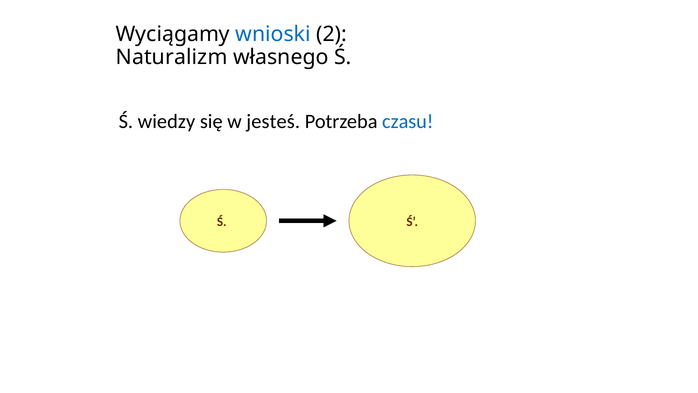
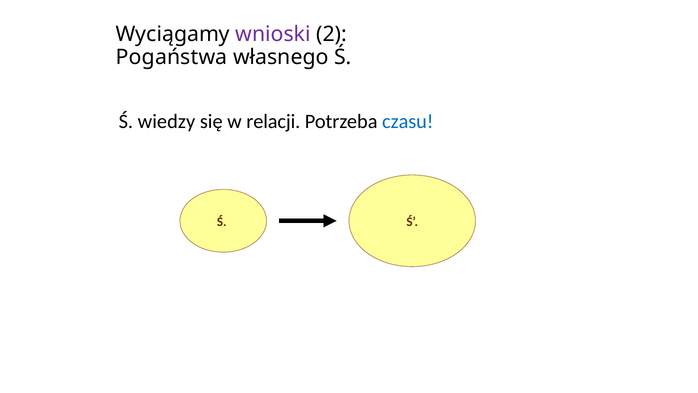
wnioski colour: blue -> purple (273, 34)
Naturalizm: Naturalizm -> Pogaństwa (172, 57)
jesteś: jesteś -> relacji (273, 121)
